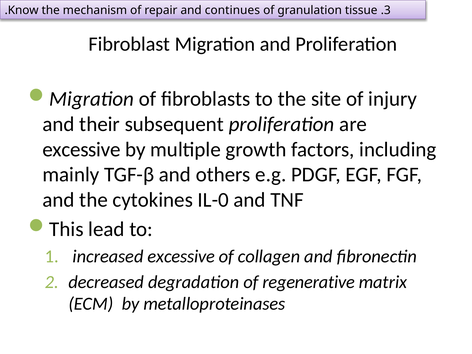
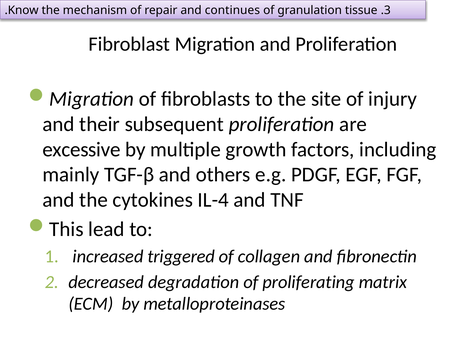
IL-0: IL-0 -> IL-4 (213, 200)
increased excessive: excessive -> triggered (181, 256)
regenerative: regenerative -> proliferating (309, 282)
